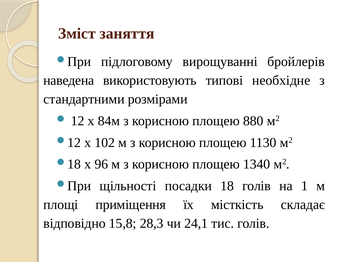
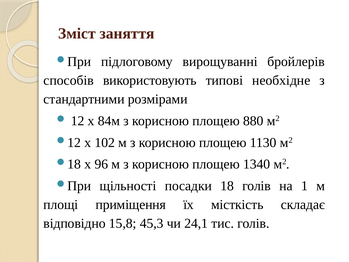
наведена: наведена -> способів (69, 80)
28,3: 28,3 -> 45,3 (152, 223)
